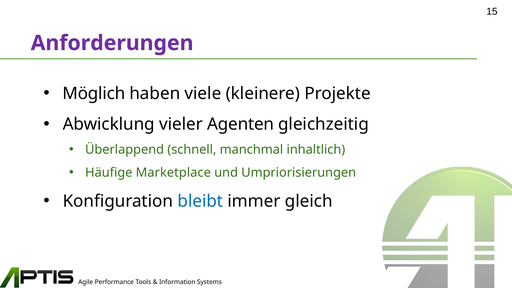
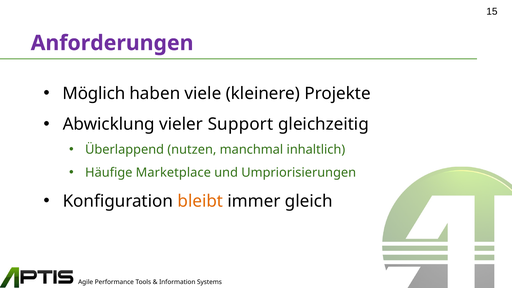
Agenten: Agenten -> Support (241, 124)
schnell: schnell -> nutzen (192, 150)
bleibt colour: blue -> orange (200, 201)
